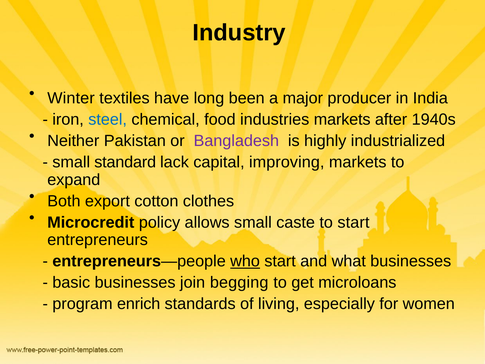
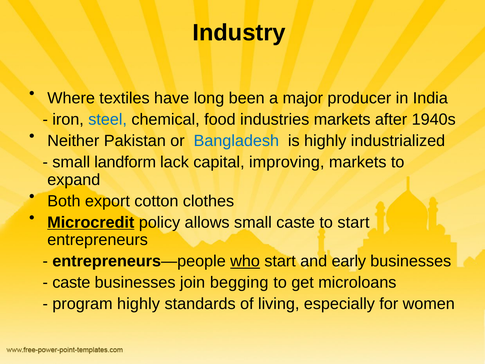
Winter: Winter -> Where (71, 98)
Bangladesh colour: purple -> blue (236, 141)
standard: standard -> landform (125, 162)
Microcredit underline: none -> present (91, 222)
what: what -> early (349, 261)
basic: basic -> caste (71, 282)
program enrich: enrich -> highly (139, 304)
